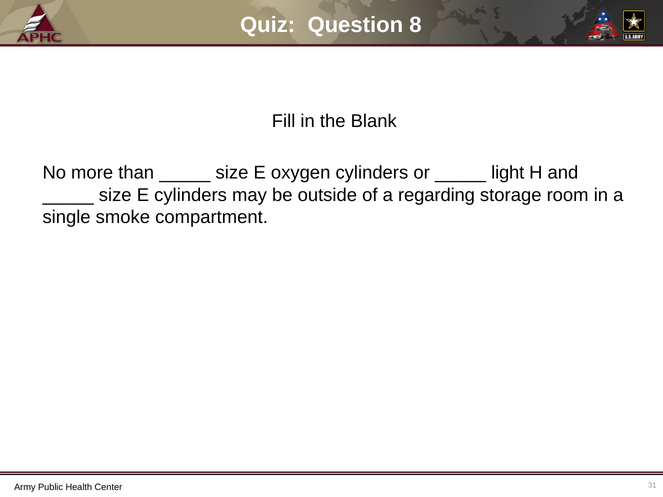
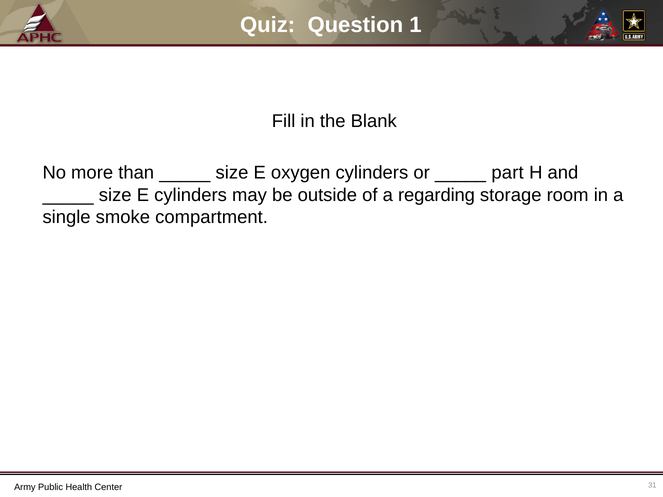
8: 8 -> 1 (415, 25)
light: light -> part (508, 173)
